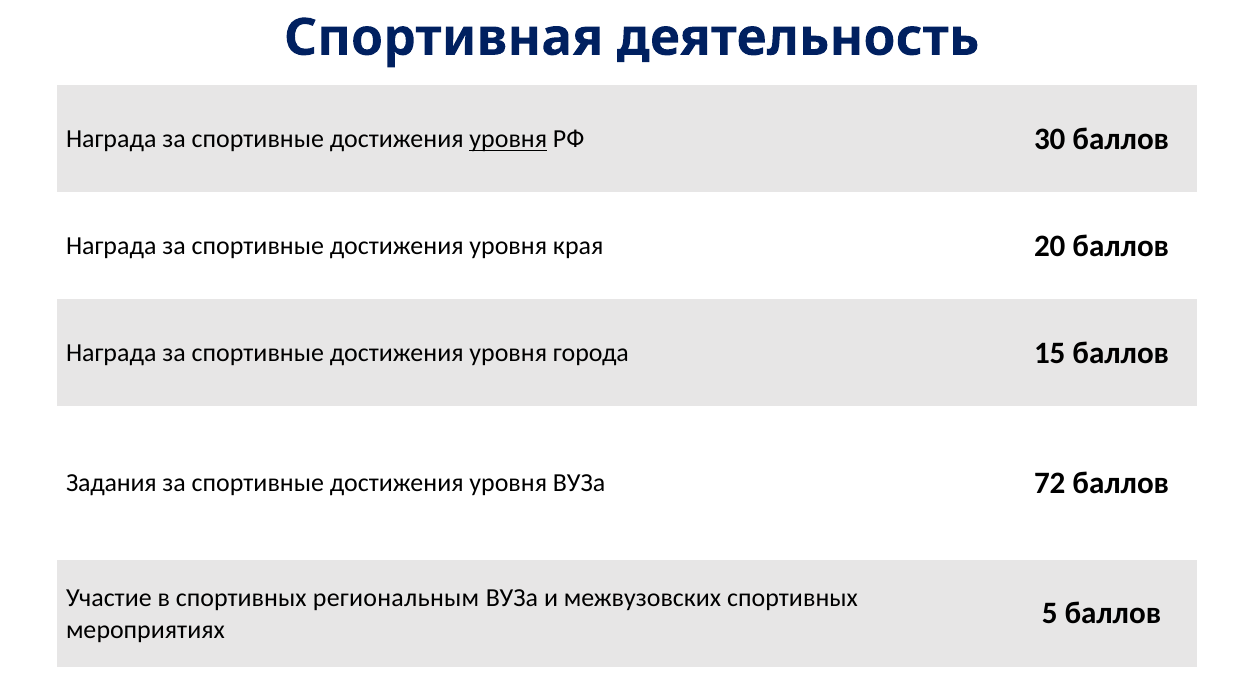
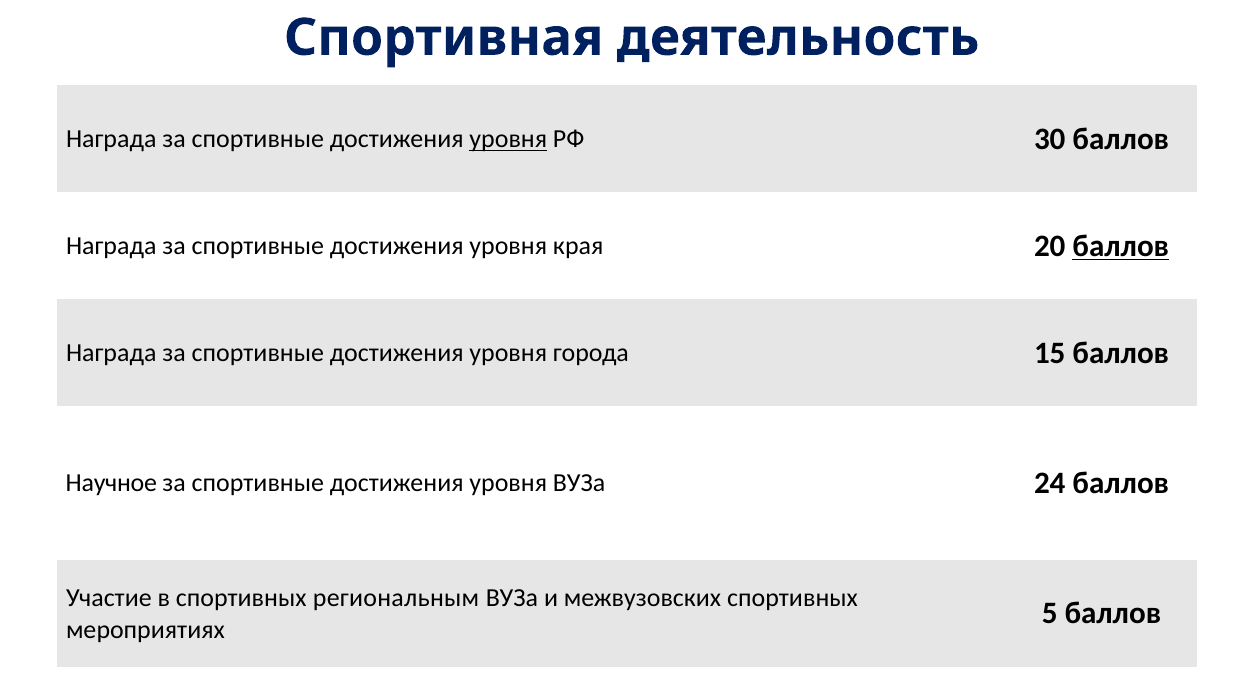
баллов underline: none -> present (1121, 246)
Задания: Задания -> Научное (111, 483)
72: 72 -> 24 (1050, 483)
